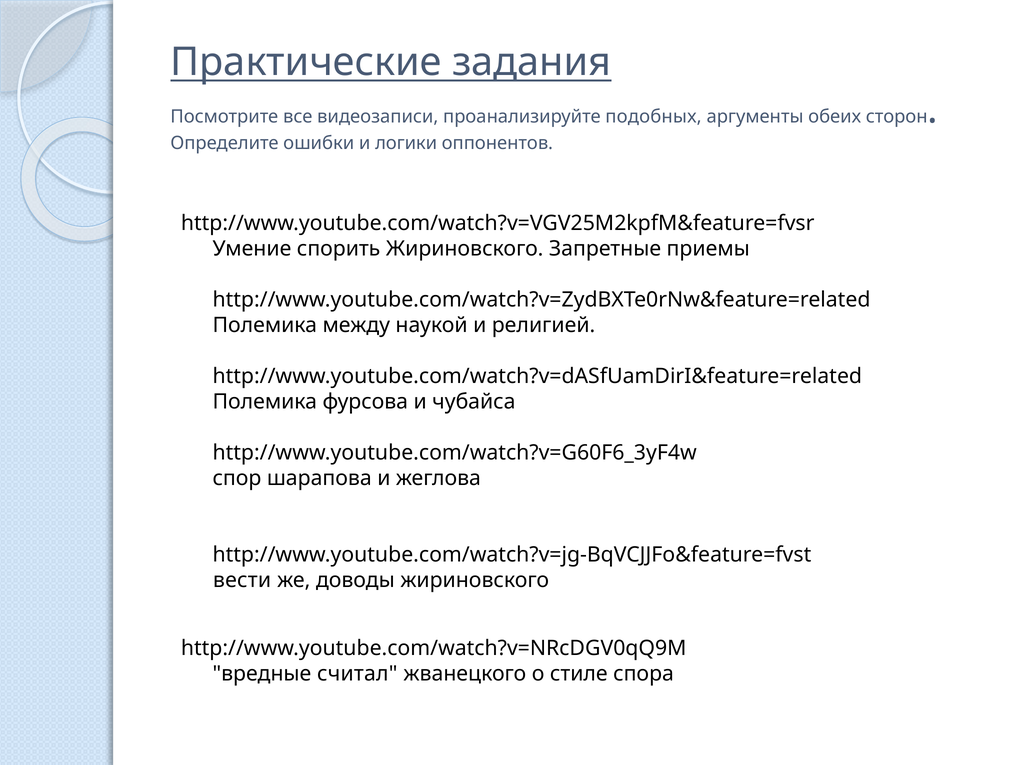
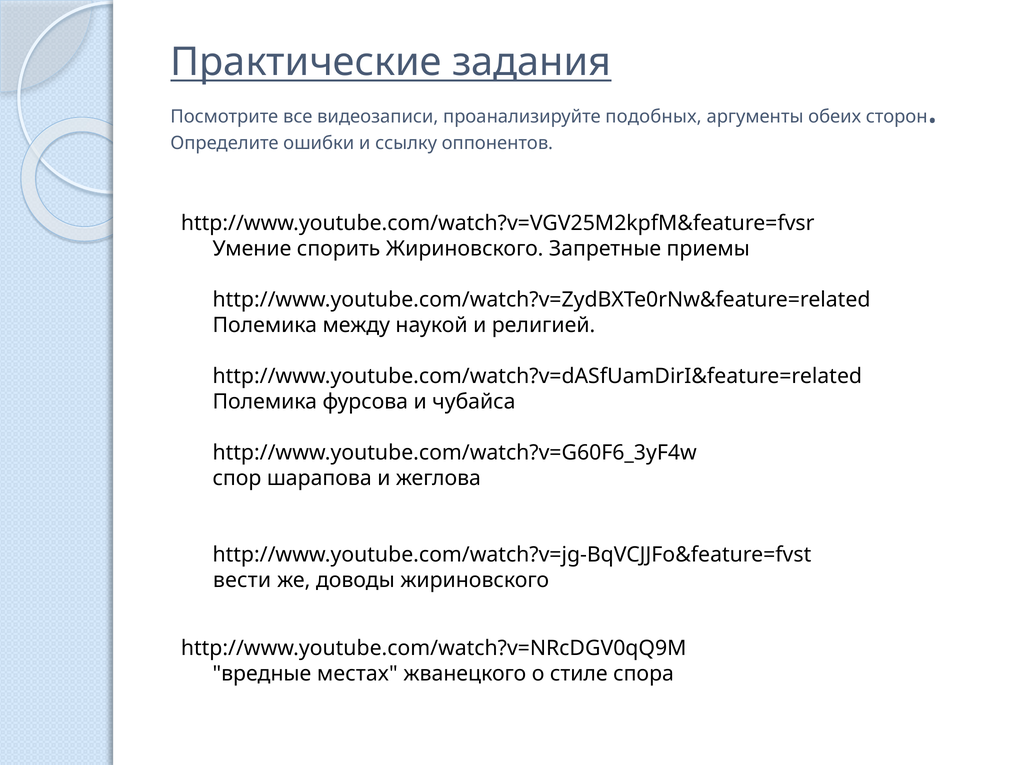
логики: логики -> ссылку (406, 143)
считал: считал -> местах (357, 674)
